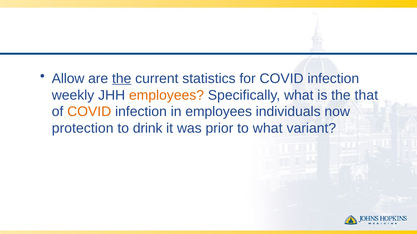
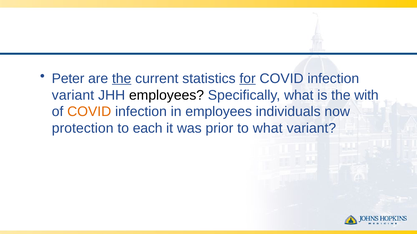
Allow: Allow -> Peter (68, 79)
for underline: none -> present (248, 79)
weekly: weekly -> variant (73, 95)
employees colour: orange -> black (167, 95)
that: that -> with (366, 95)
drink: drink -> each (148, 129)
